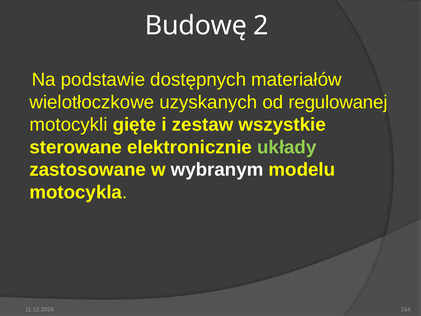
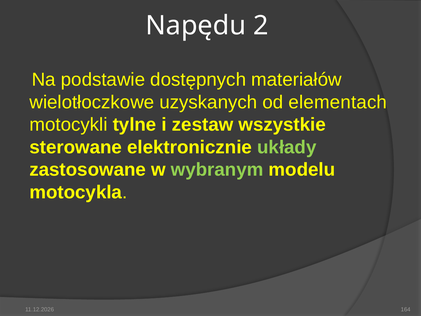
Budowę: Budowę -> Napędu (196, 25)
regulowanej: regulowanej -> elementach (338, 102)
gięte: gięte -> tylne (135, 125)
wybranym colour: white -> light green (217, 170)
